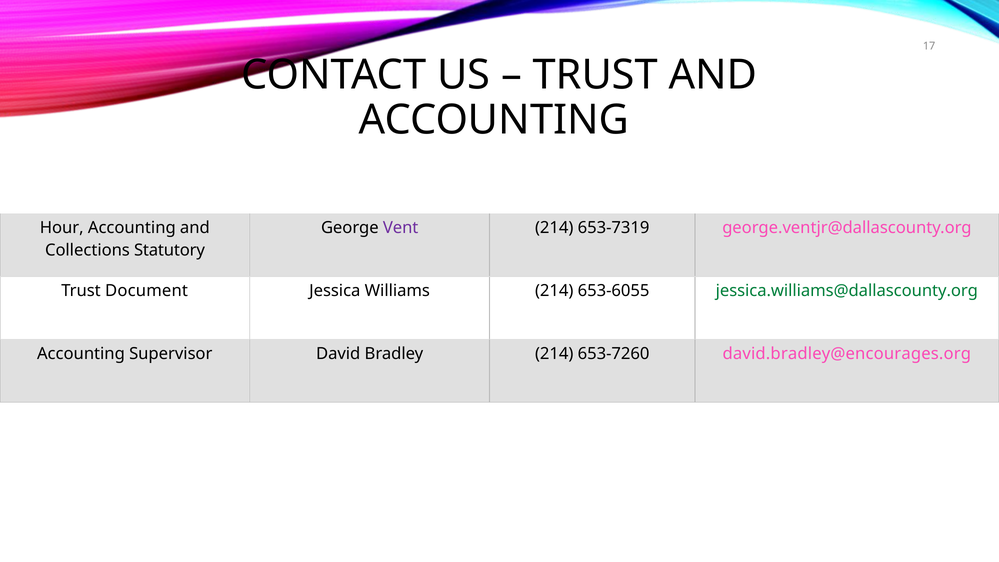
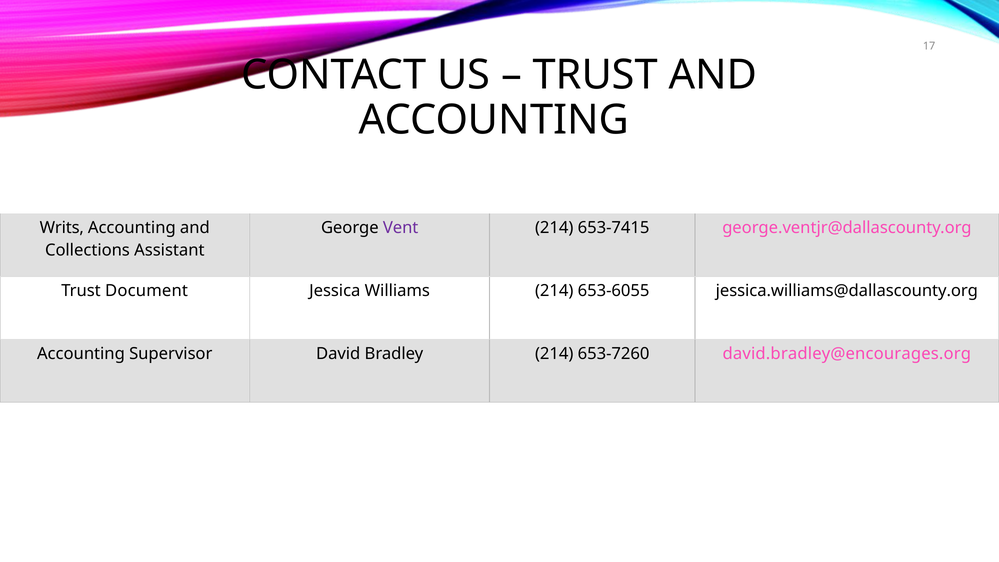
Hour: Hour -> Writs (62, 228)
653-7319: 653-7319 -> 653-7415 (614, 228)
Statutory: Statutory -> Assistant (169, 250)
jessica.williams@dallascounty.org colour: green -> black (847, 291)
